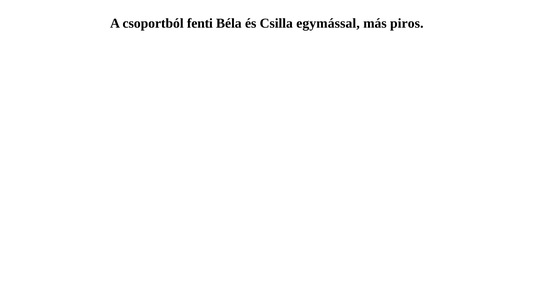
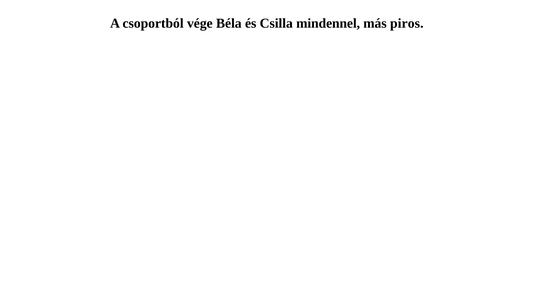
fenti: fenti -> vége (200, 23)
egymással: egymással -> mindennel (328, 23)
